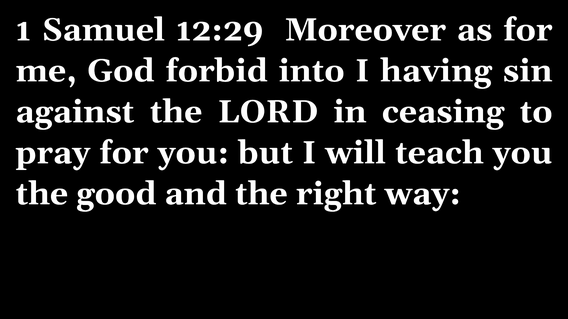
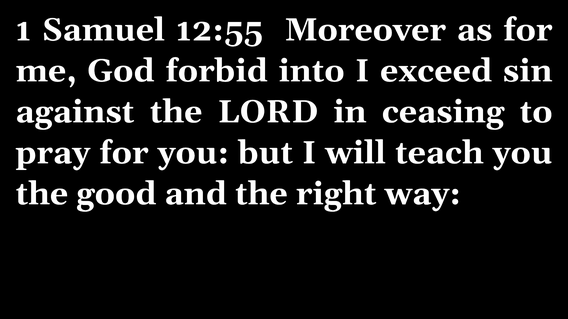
12:29: 12:29 -> 12:55 (219, 30)
having: having -> exceed (436, 71)
